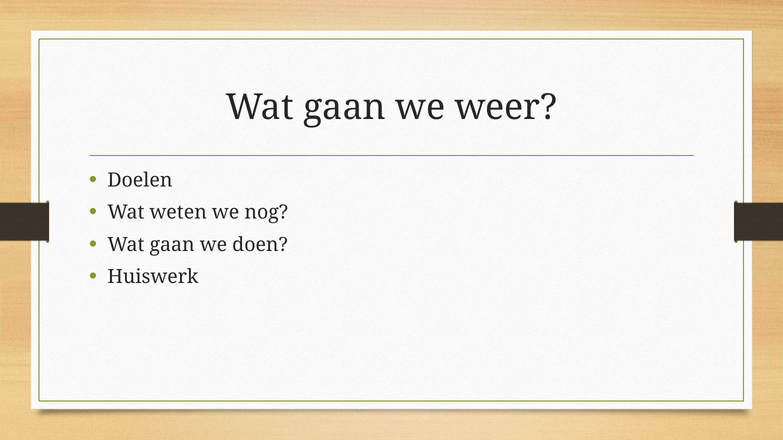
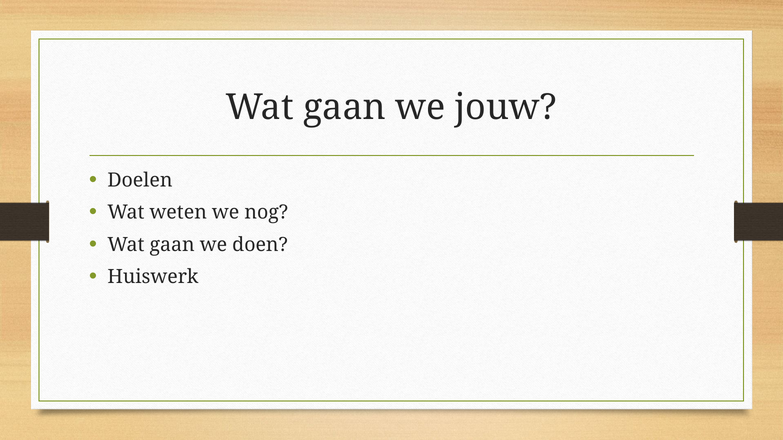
weer: weer -> jouw (506, 107)
